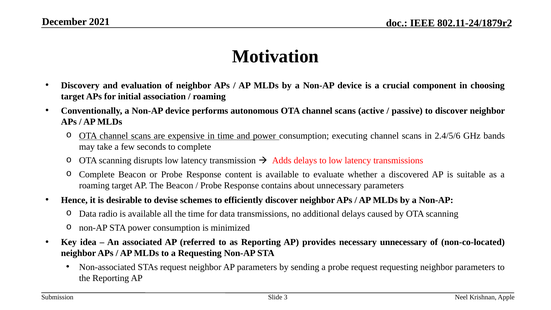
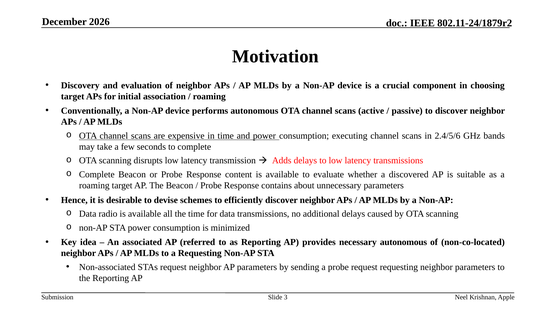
2021: 2021 -> 2026 (99, 22)
necessary unnecessary: unnecessary -> autonomous (403, 242)
